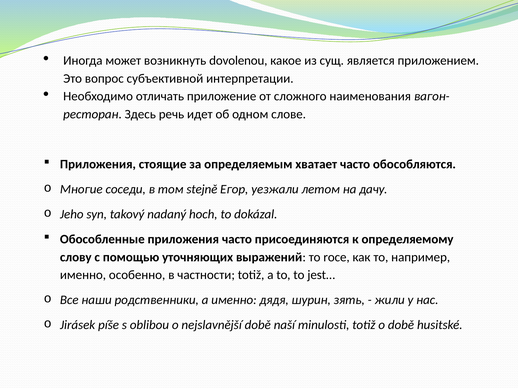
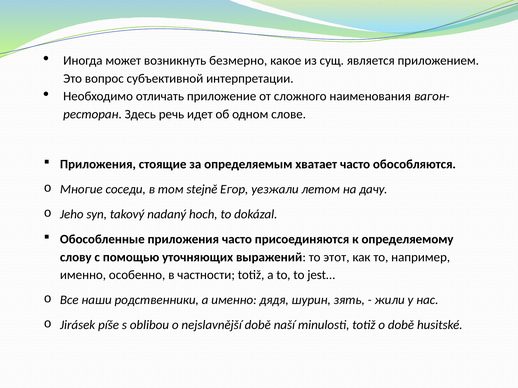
dovolenou: dovolenou -> безмерно (238, 61)
roce: roce -> этот (336, 257)
